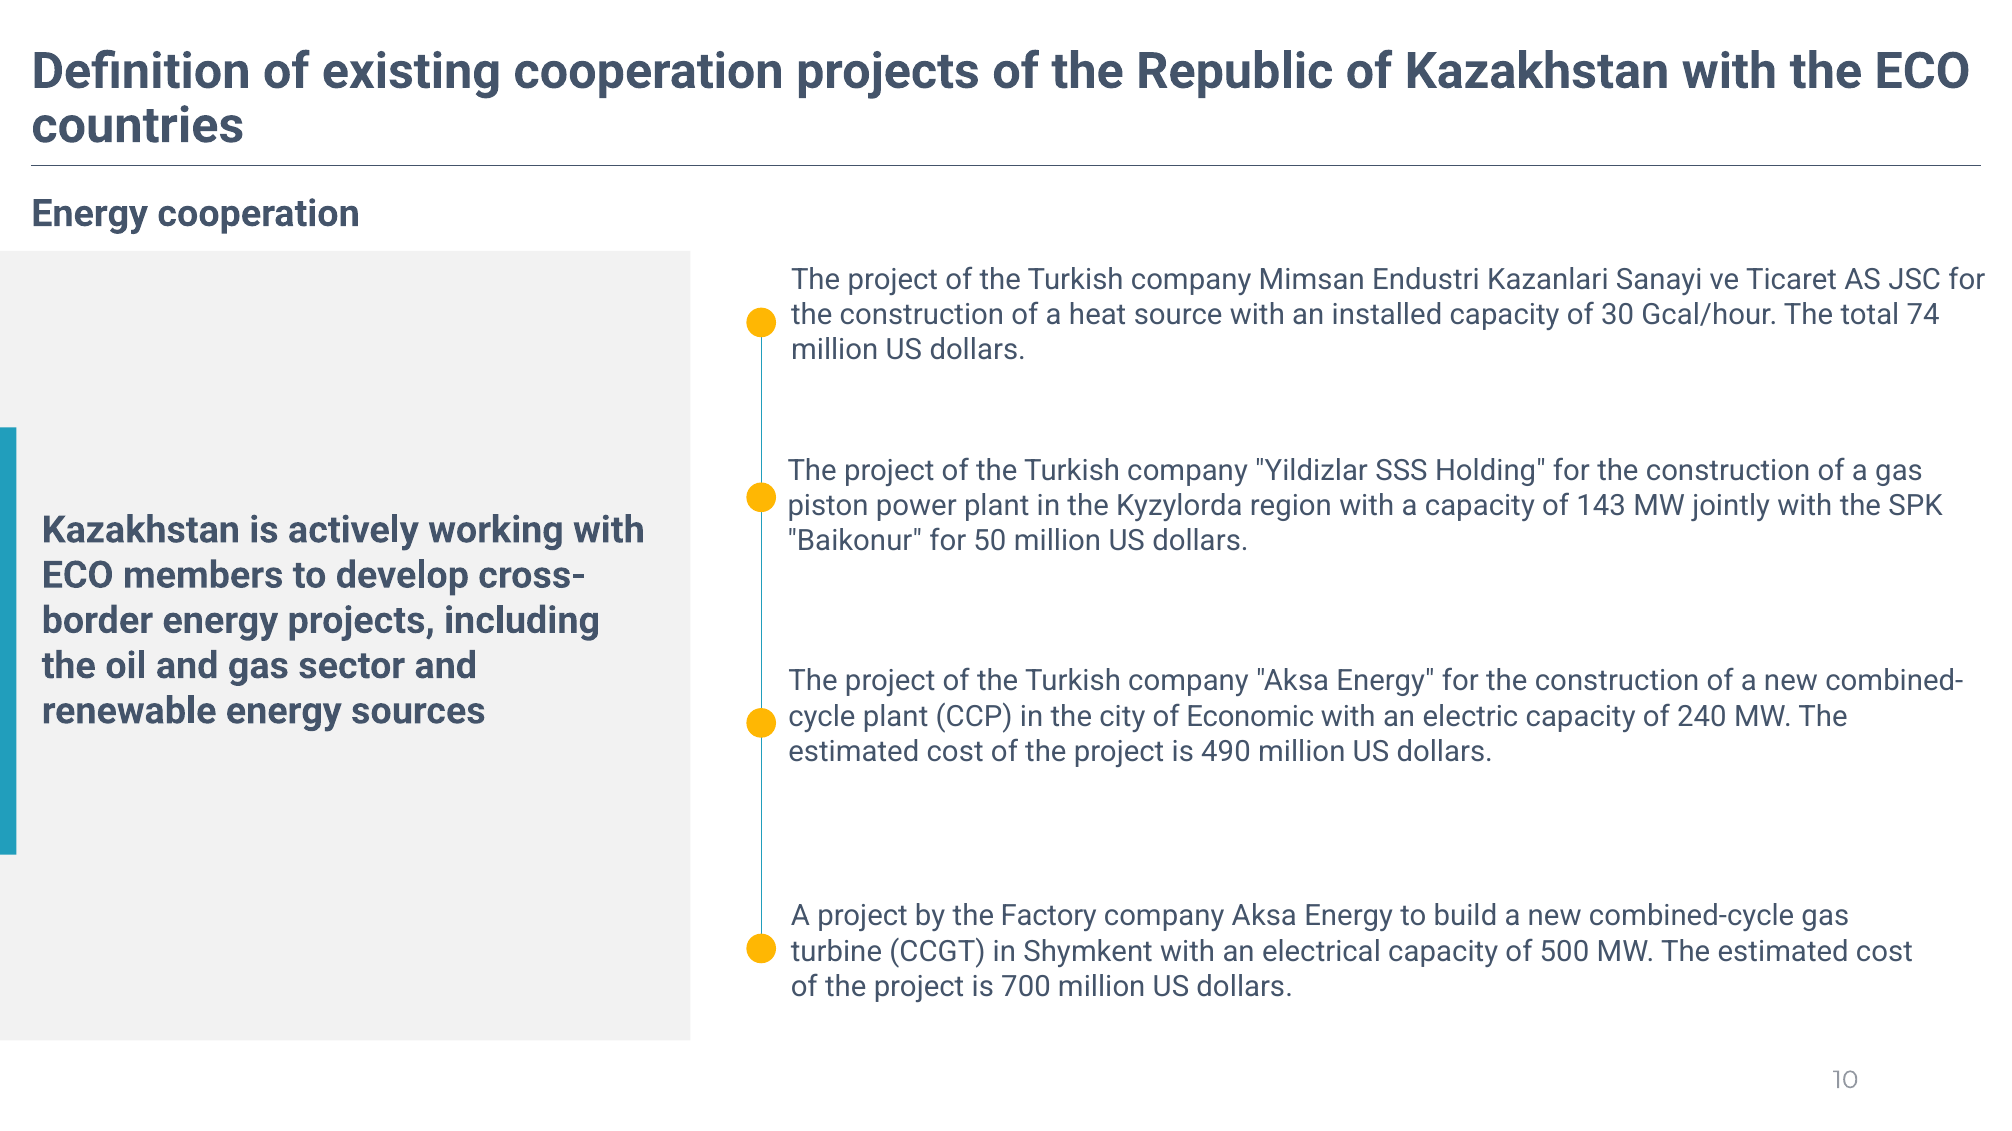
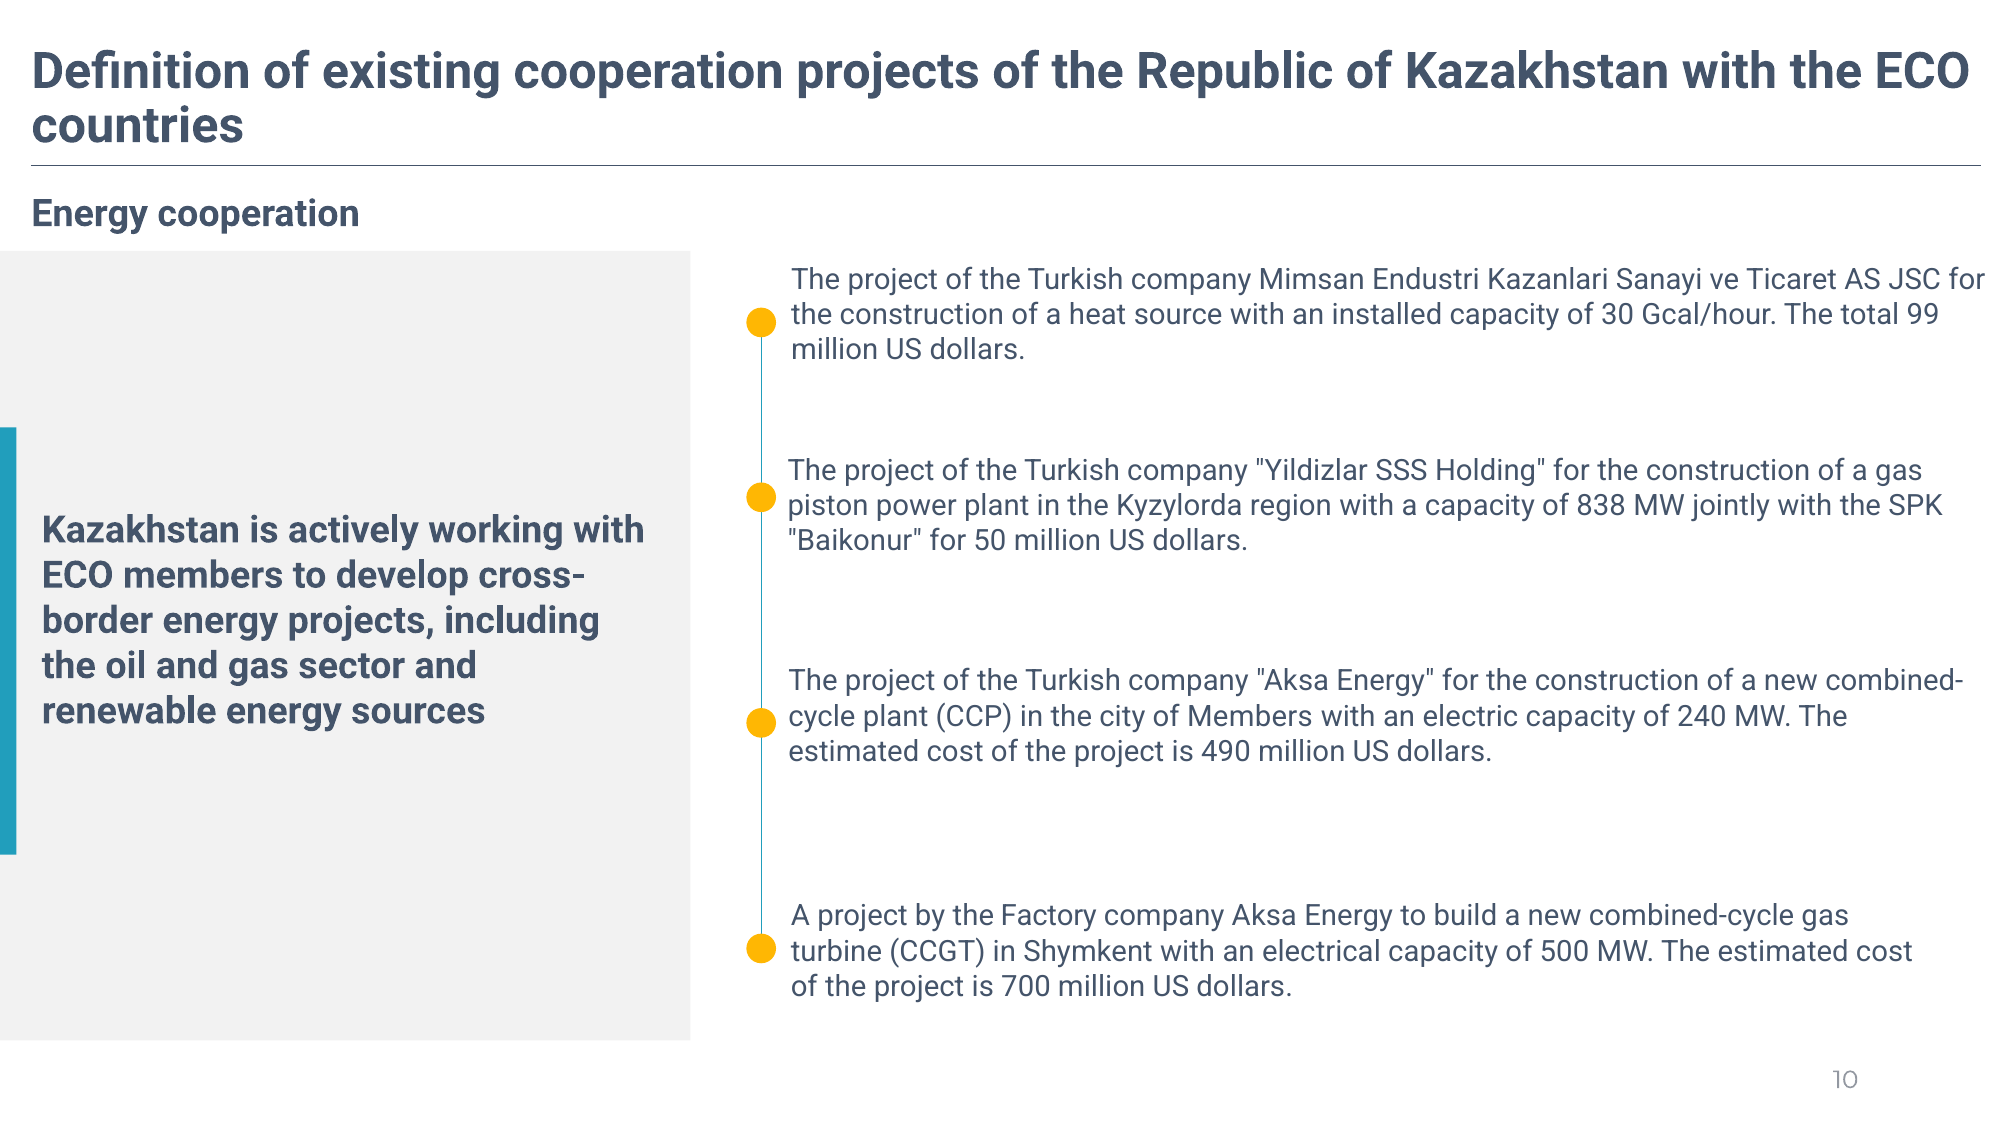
74: 74 -> 99 (1923, 315)
143: 143 -> 838 (1601, 506)
of Economic: Economic -> Members (1250, 717)
